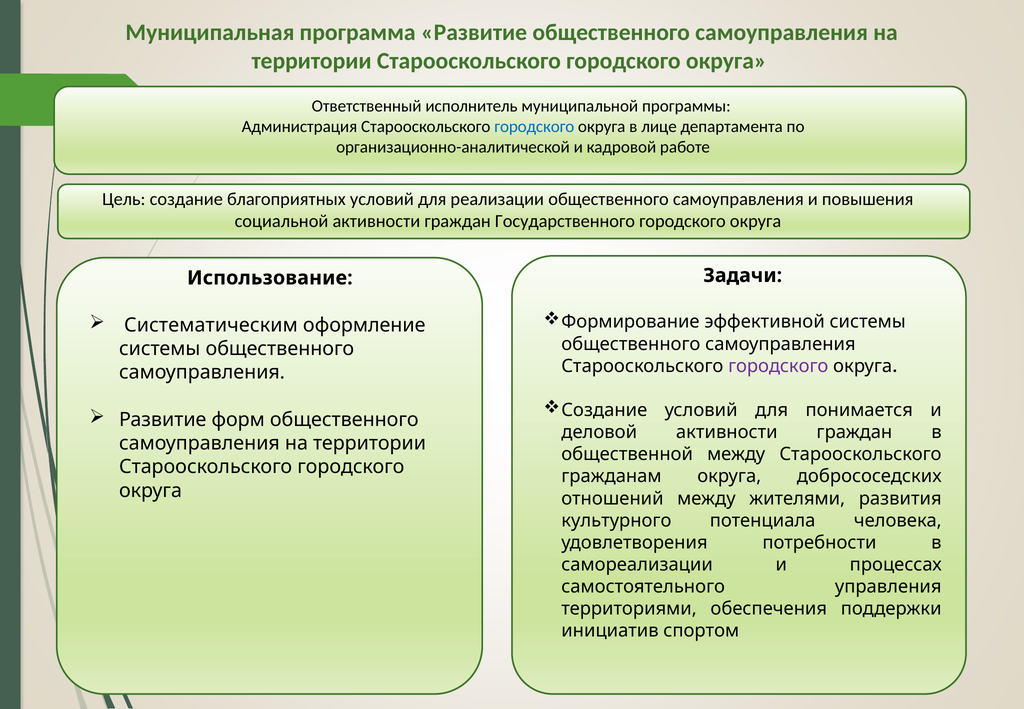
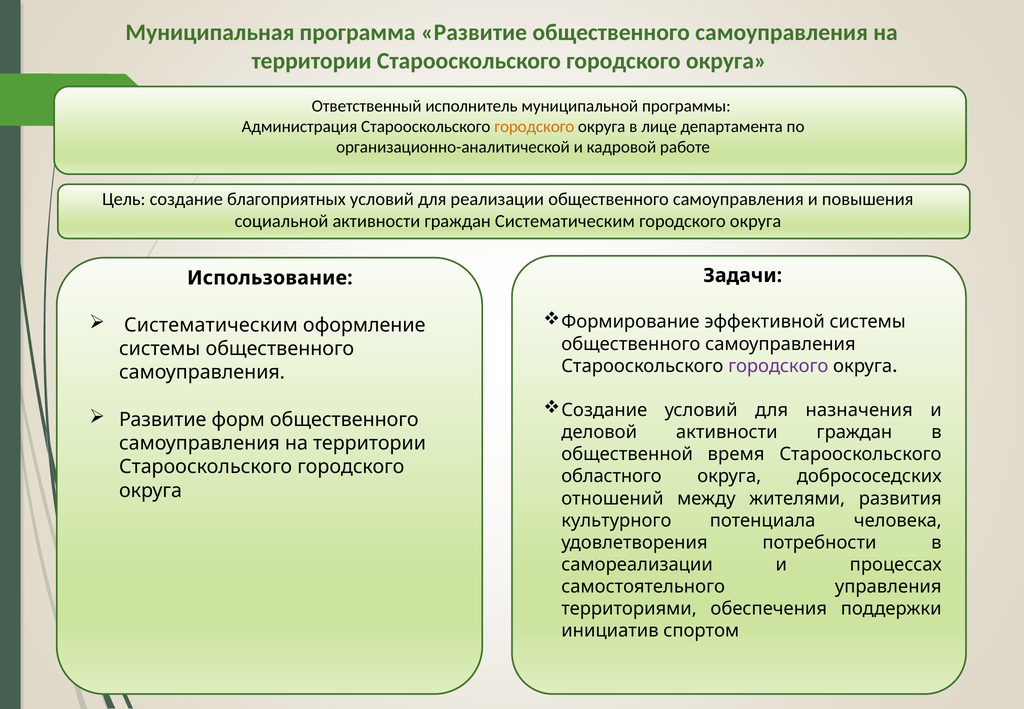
городского colour: blue -> orange (534, 126)
граждан Государственного: Государственного -> Систематическим (565, 221)
понимается: понимается -> назначения (859, 410)
общественной между: между -> время (736, 454)
гражданам: гражданам -> областного (611, 476)
